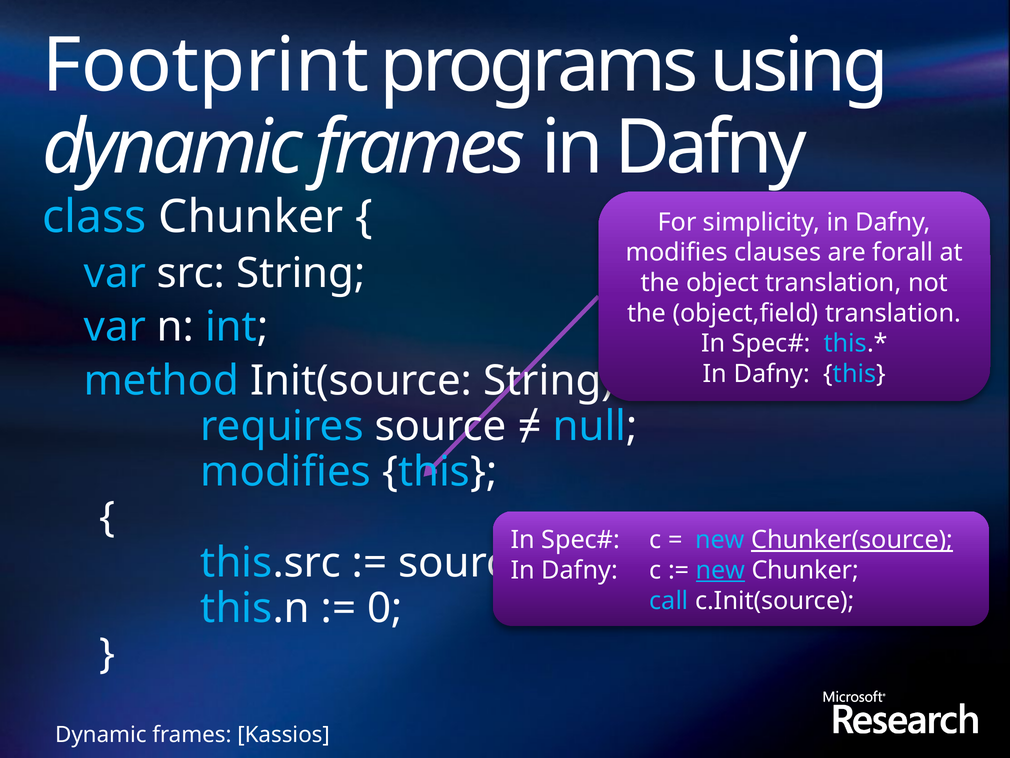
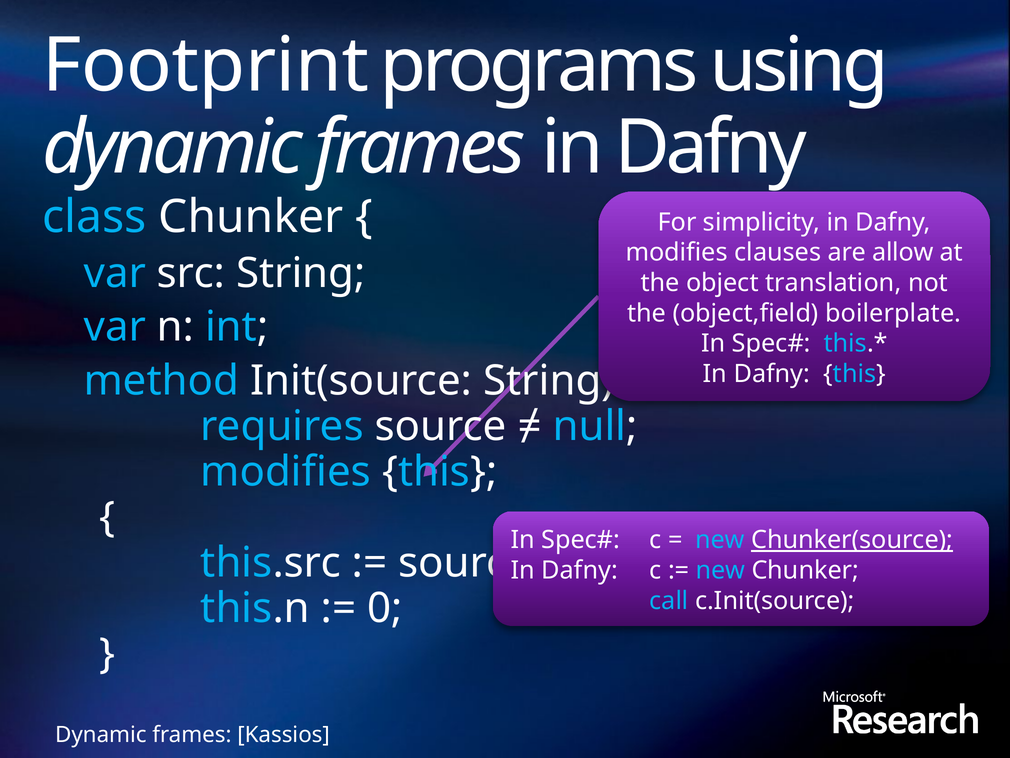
forall: forall -> allow (903, 252)
object,field translation: translation -> boilerplate (893, 313)
new underline: present -> none (720, 570)
